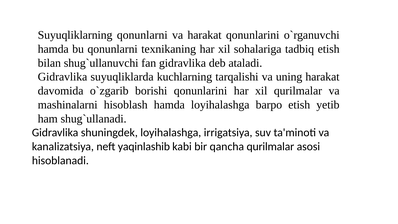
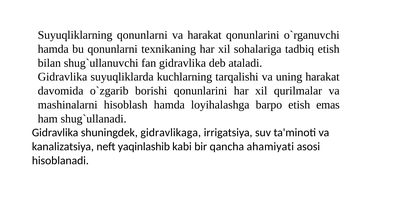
yetib: yetib -> emas (328, 105)
shuningdek loyihalashga: loyihalashga -> gidravlikaga (171, 133)
qanсha qurilmalar: qurilmalar -> ahamiyati (270, 147)
